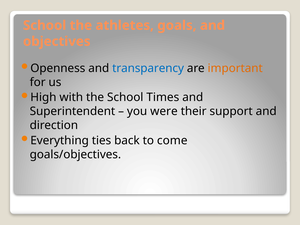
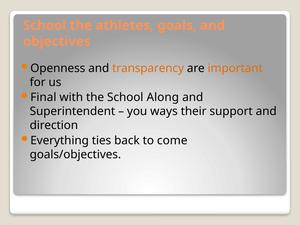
transparency colour: blue -> orange (148, 68)
High: High -> Final (43, 97)
Times: Times -> Along (163, 97)
were: were -> ways (164, 111)
